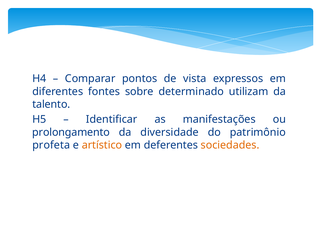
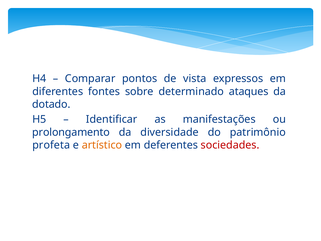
utilizam: utilizam -> ataques (249, 91)
talento: talento -> dotado (51, 104)
sociedades colour: orange -> red (230, 145)
